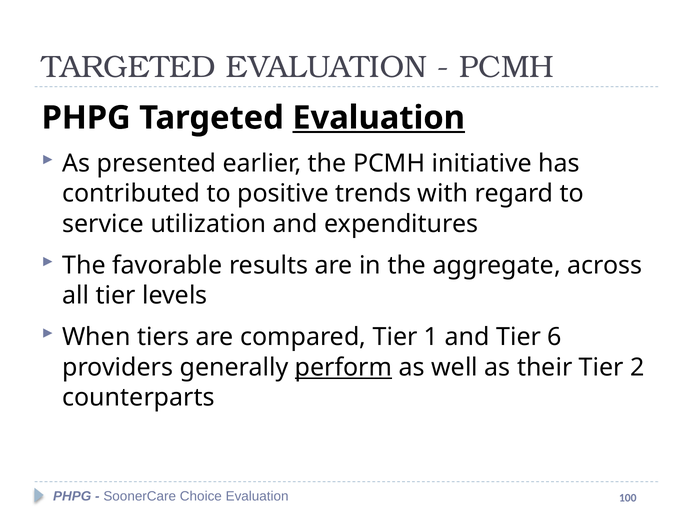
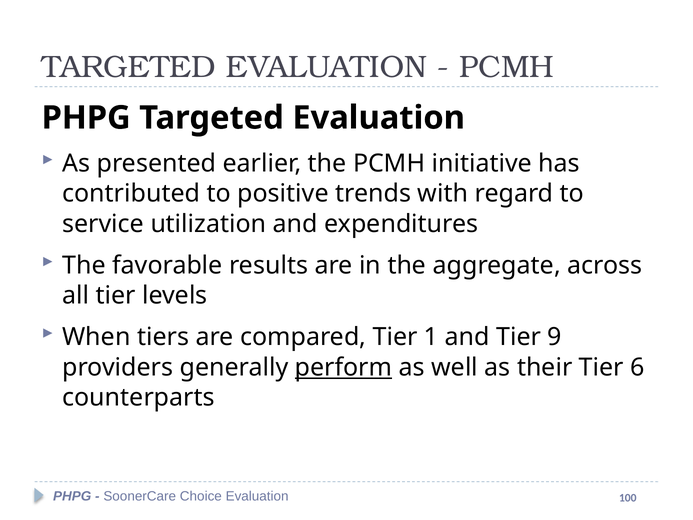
Evaluation underline: present -> none (379, 118)
6: 6 -> 9 (555, 337)
2: 2 -> 6 (637, 367)
